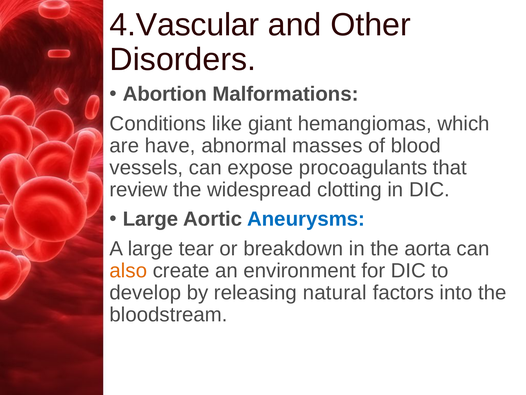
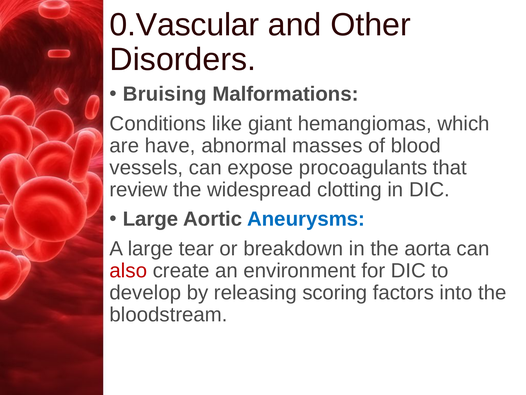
4.Vascular: 4.Vascular -> 0.Vascular (184, 25)
Abortion: Abortion -> Bruising (165, 94)
also colour: orange -> red (128, 270)
natural: natural -> scoring (335, 292)
